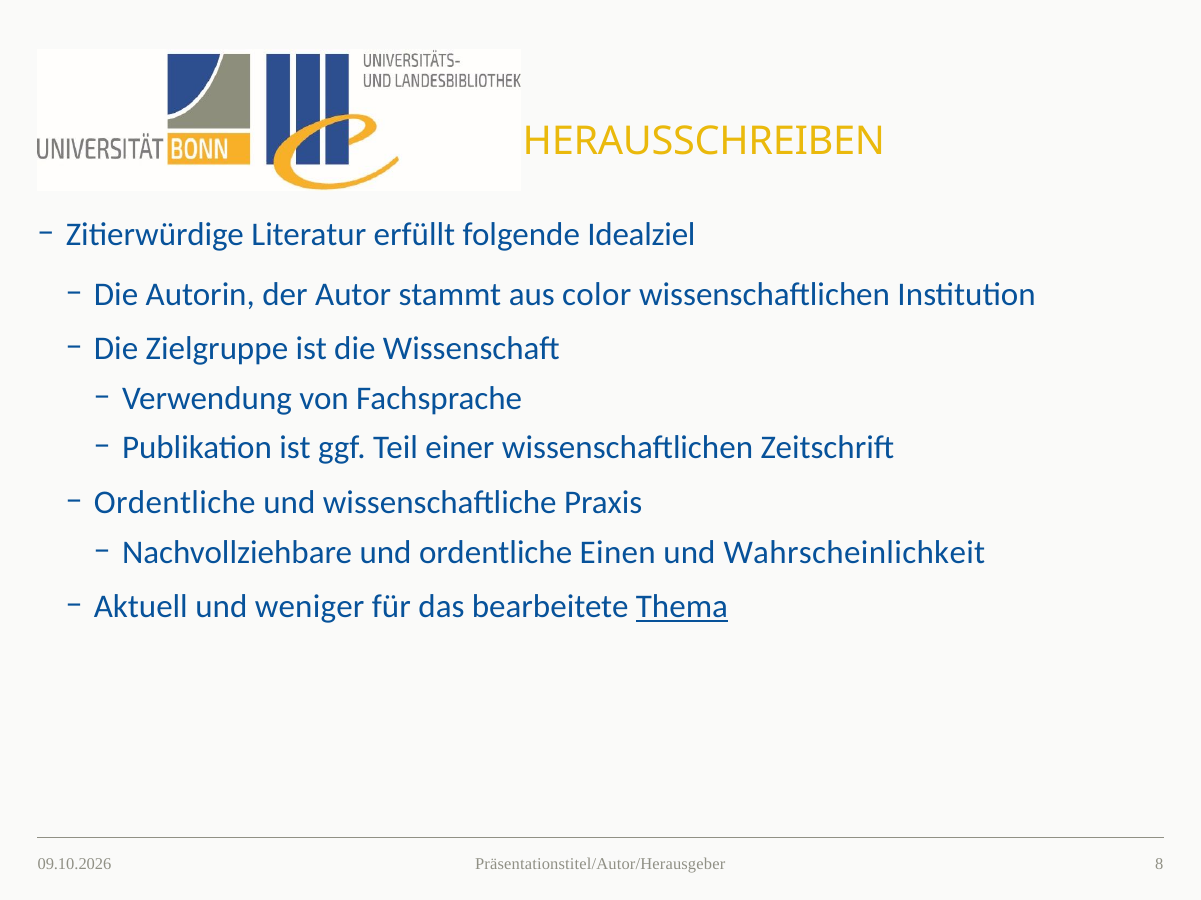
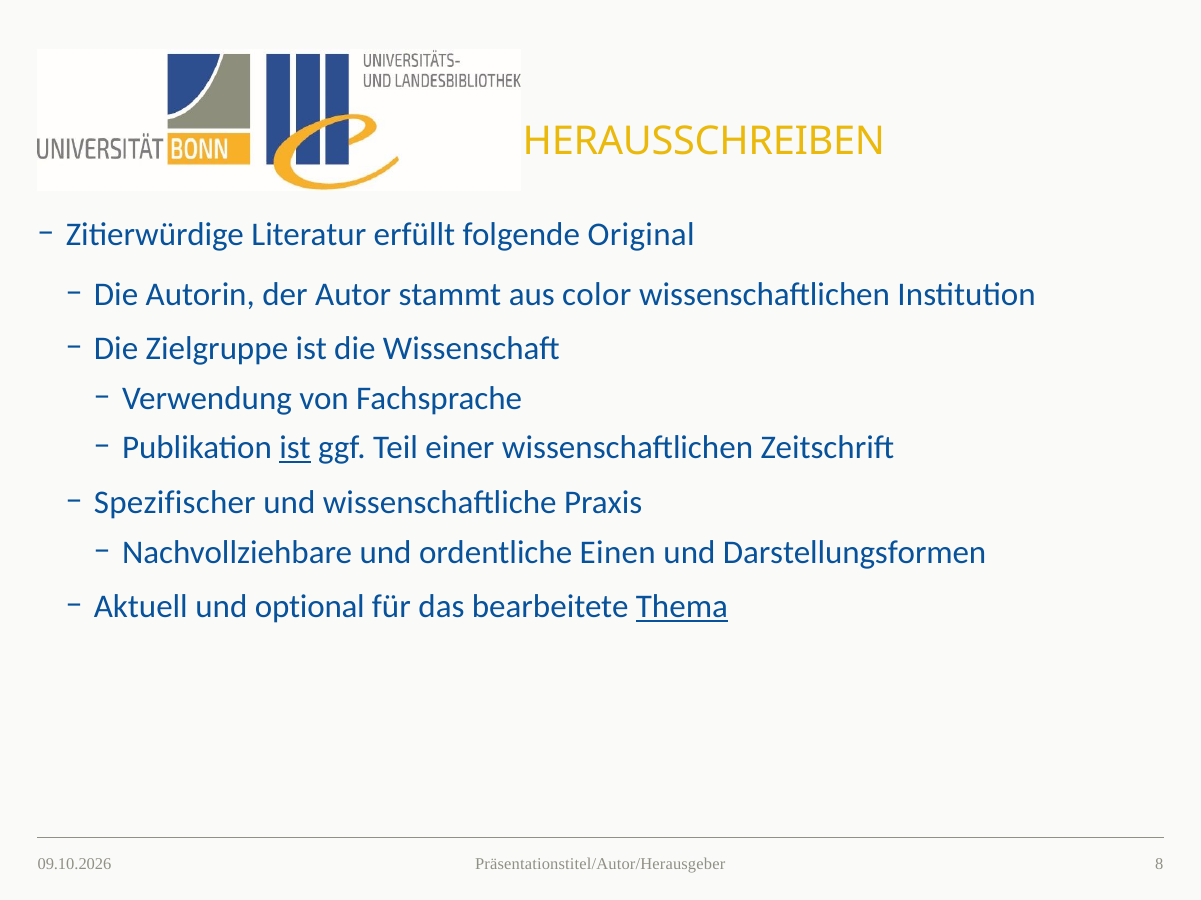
Idealziel: Idealziel -> Original (641, 235)
ist underline: none -> present (295, 448)
Ordentliche: Ordentliche -> Spezifischer (175, 503)
Wahrscheinlichkeit: Wahrscheinlichkeit -> Darstellungsformen (855, 553)
weniger: weniger -> optional (310, 607)
